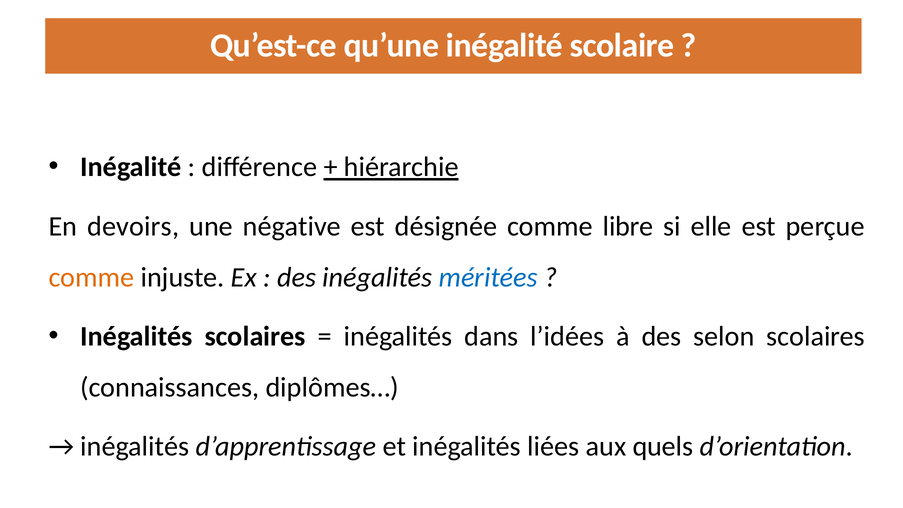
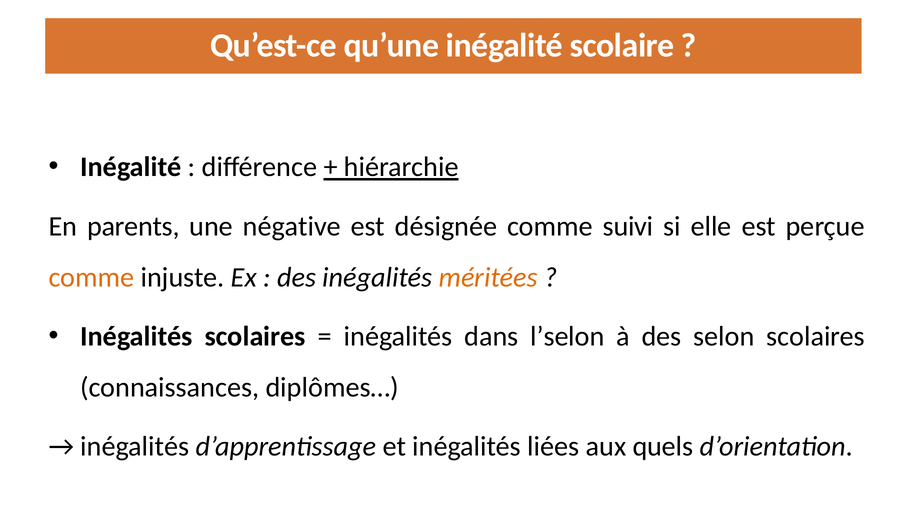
devoirs: devoirs -> parents (133, 226)
libre: libre -> suivi (628, 226)
méritées colour: blue -> orange (488, 277)
l’idées: l’idées -> l’selon (567, 336)
